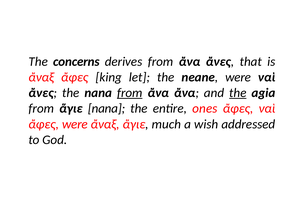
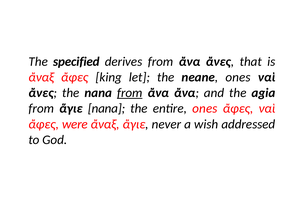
concerns: concerns -> specified (76, 61)
neane were: were -> ones (238, 77)
the underline: present -> none (238, 93)
much: much -> never (166, 124)
